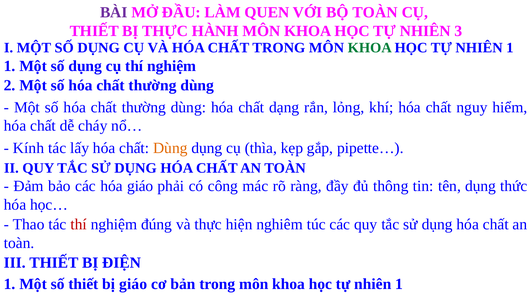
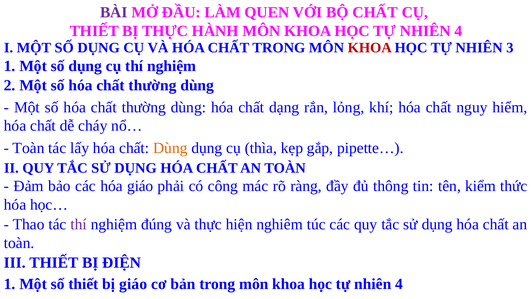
BỘ TOÀN: TOÀN -> CHẤT (375, 12)
3: 3 -> 4 (458, 31)
KHOA colour: green -> red (370, 48)
1: 1 -> 3 (510, 48)
Kính: Kính -> Toàn (29, 148)
tên dụng: dụng -> kiểm (481, 186)
thí colour: red -> purple (79, 225)
1: 1 -> 4 (399, 284)
